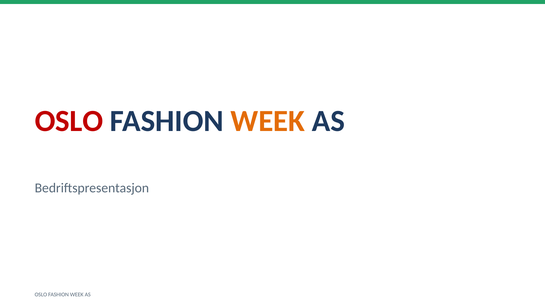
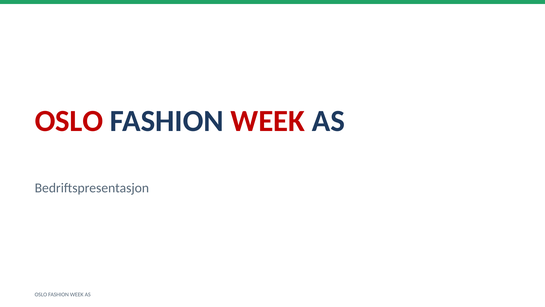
WEEK colour: orange -> red (268, 121)
